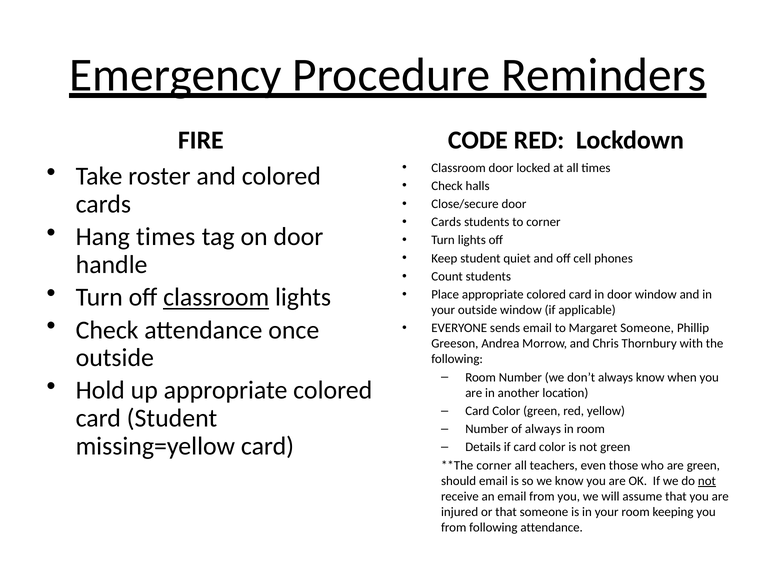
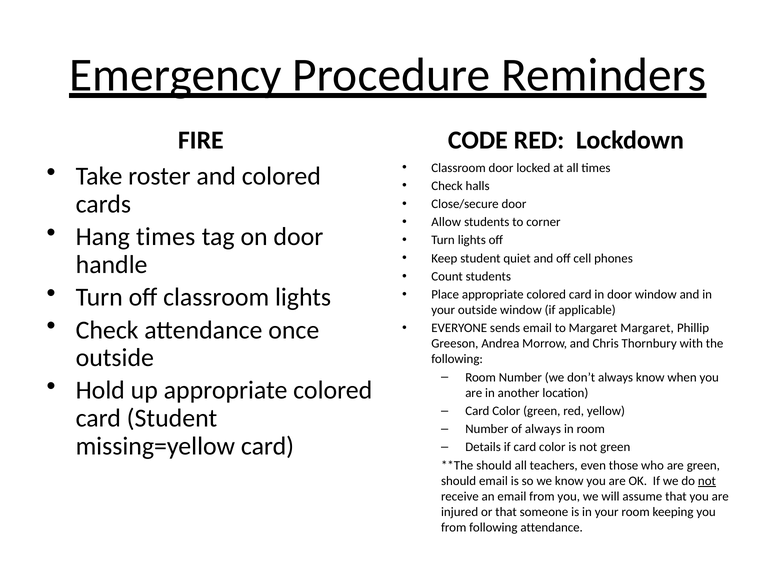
Cards: Cards -> Allow (446, 222)
classroom underline: present -> none (216, 297)
Margaret Someone: Someone -> Margaret (647, 328)
corner: corner -> should (494, 465)
